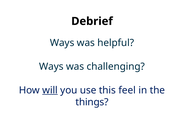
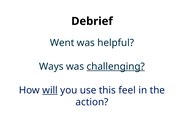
Ways: Ways -> Went (62, 43)
challenging underline: none -> present (116, 66)
things: things -> action (92, 102)
